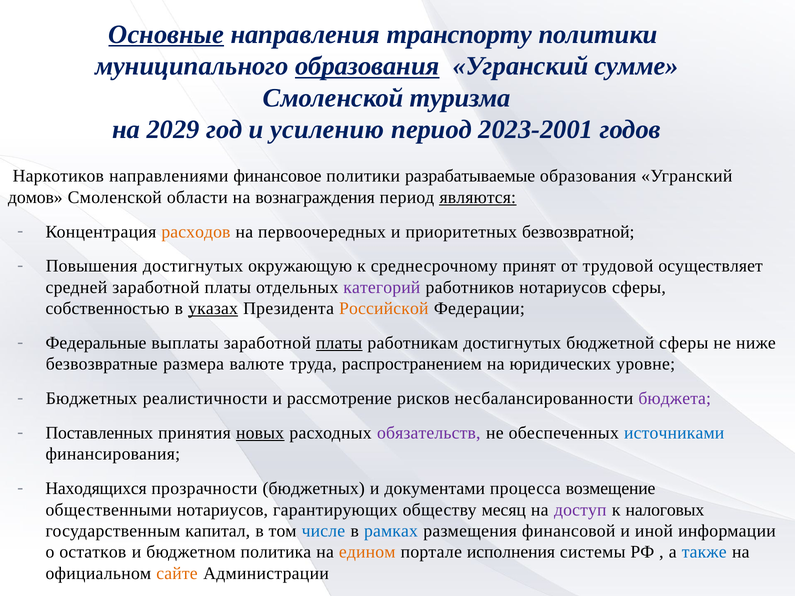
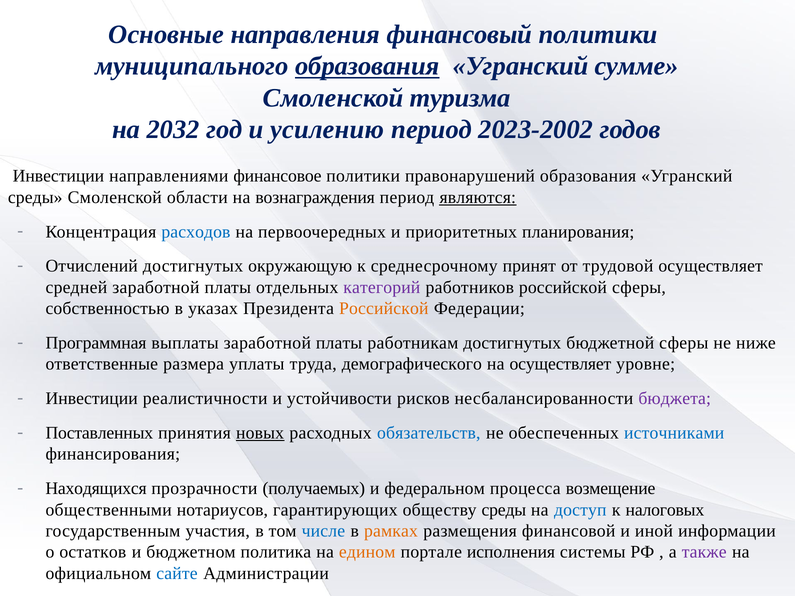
Основные underline: present -> none (166, 34)
транспорту: транспорту -> финансовый (459, 34)
2029: 2029 -> 2032 (173, 130)
2023-2001: 2023-2001 -> 2023-2002 (536, 130)
Наркотиков: Наркотиков -> Инвестиции (58, 176)
разрабатываемые: разрабатываемые -> правонарушений (470, 176)
домов: домов -> среды (35, 197)
расходов colour: orange -> blue (196, 232)
безвозвратной: безвозвратной -> планирования (578, 232)
Повышения: Повышения -> Отчислений (92, 266)
работников нотариусов: нотариусов -> российской (563, 287)
указах underline: present -> none (213, 309)
Федеральные: Федеральные -> Программная (96, 343)
платы underline: present -> none (339, 343)
безвозвратные: безвозвратные -> ответственные (102, 364)
валюте: валюте -> уплаты (257, 364)
распространением: распространением -> демографического (412, 364)
на юридических: юридических -> осуществляет (560, 364)
Бюджетных: Бюджетных -> Инвестиции (92, 399)
рассмотрение: рассмотрение -> устойчивости (339, 399)
обязательств colour: purple -> blue (429, 433)
прозрачности бюджетных: бюджетных -> получаемых (314, 489)
документами: документами -> федеральном (435, 489)
обществу месяц: месяц -> среды (504, 510)
доступ colour: purple -> blue (580, 510)
капитал: капитал -> участия (218, 531)
рамках colour: blue -> orange (391, 531)
также colour: blue -> purple (704, 552)
сайте colour: orange -> blue (177, 573)
